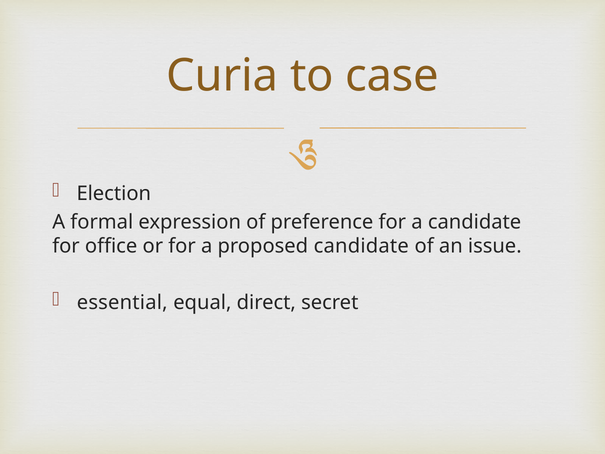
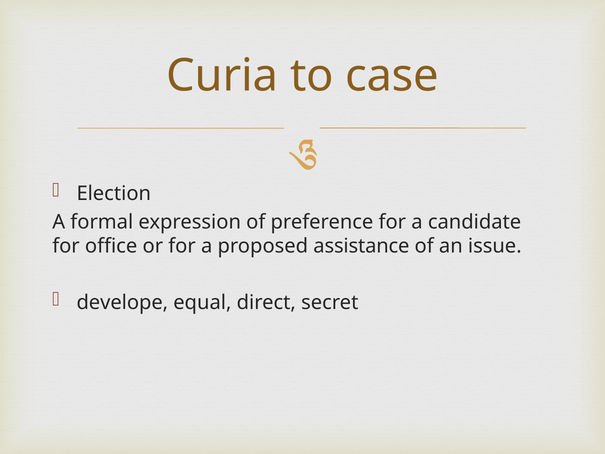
proposed candidate: candidate -> assistance (361, 246)
essential: essential -> develope (122, 302)
